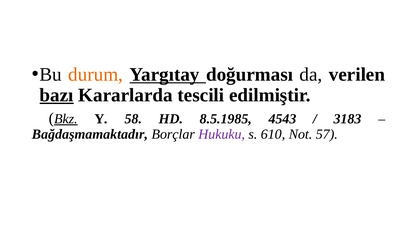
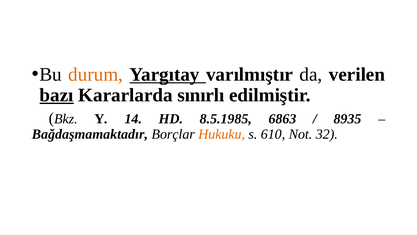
doğurması: doğurması -> varılmıştır (250, 74)
tescili: tescili -> sınırlı (201, 95)
Bkz underline: present -> none (66, 119)
58: 58 -> 14 (133, 119)
4543: 4543 -> 6863 (282, 119)
3183: 3183 -> 8935 (347, 119)
Hukuku colour: purple -> orange (222, 134)
57: 57 -> 32 (327, 134)
